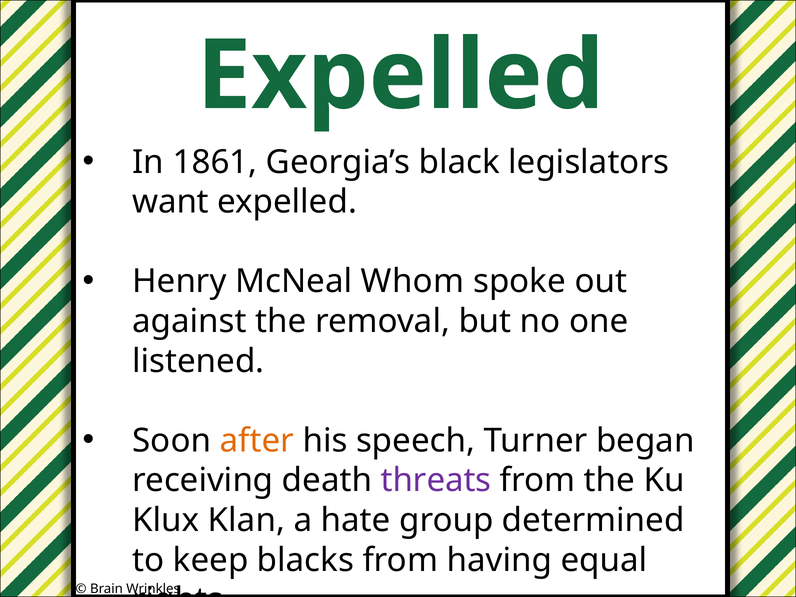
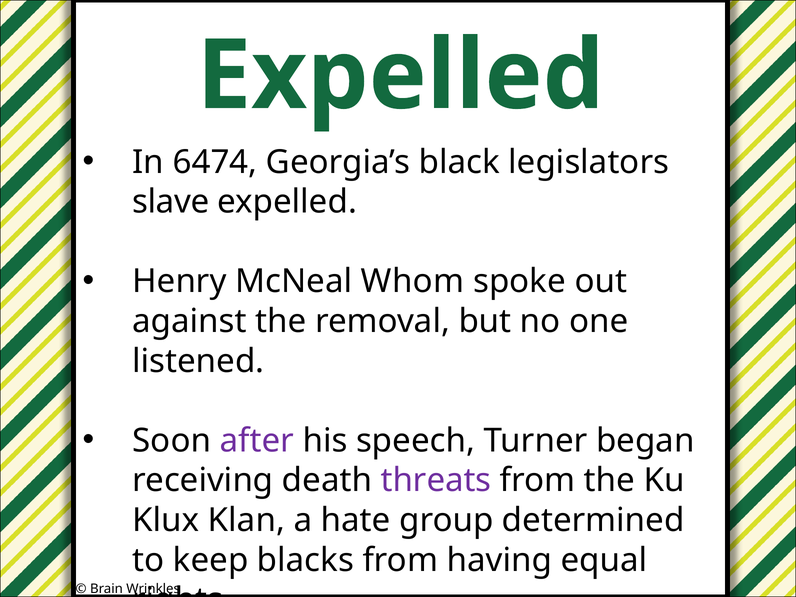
1861: 1861 -> 6474 (215, 162)
want: want -> slave (171, 202)
after colour: orange -> purple (257, 441)
